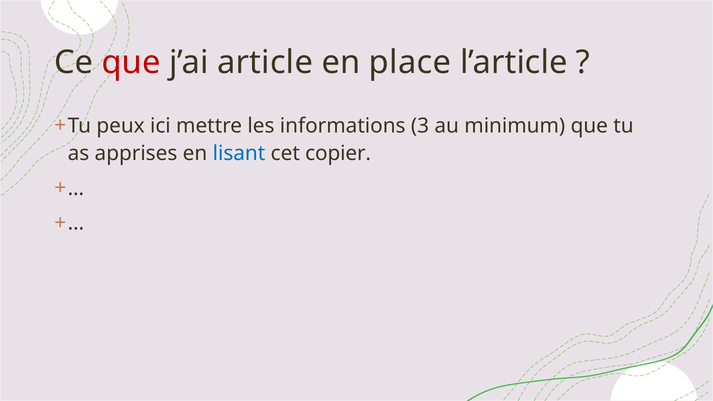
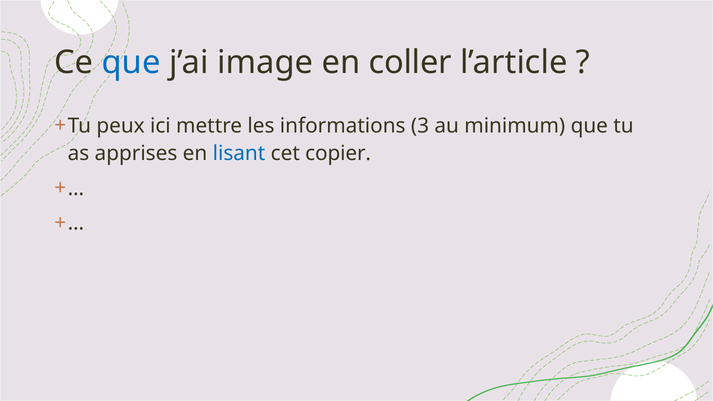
que colour: red -> blue (131, 62)
article: article -> image (265, 62)
place: place -> coller (410, 62)
